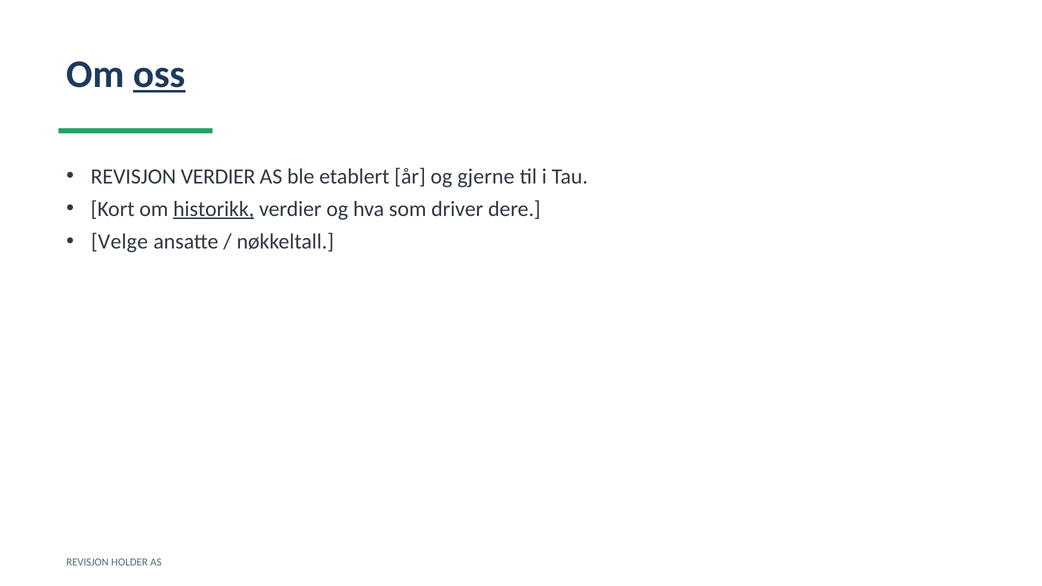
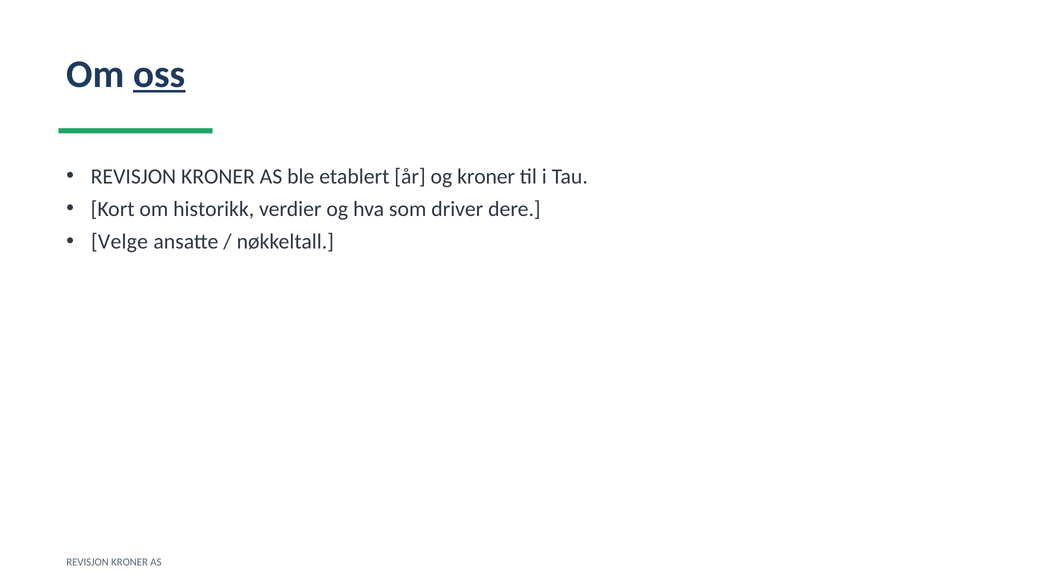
VERDIER: VERDIER -> KRONER (218, 176)
og gjerne: gjerne -> kroner (486, 176)
historikk underline: present -> none (214, 209)
HOLDER: HOLDER -> KRONER (130, 562)
